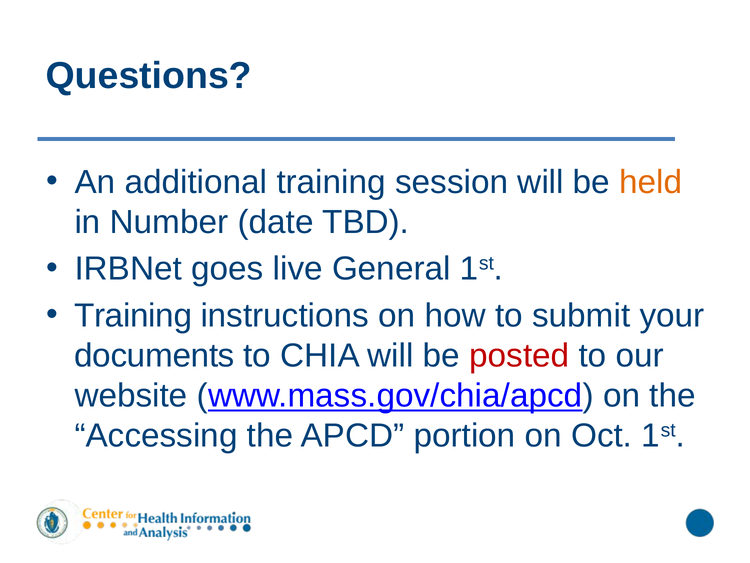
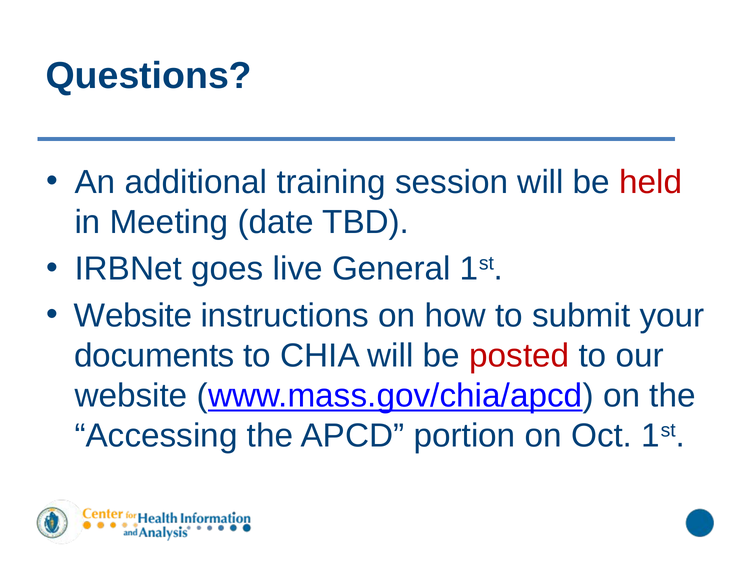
held colour: orange -> red (651, 182)
Number: Number -> Meeting (169, 222)
Training: Training -> Website (133, 315)
